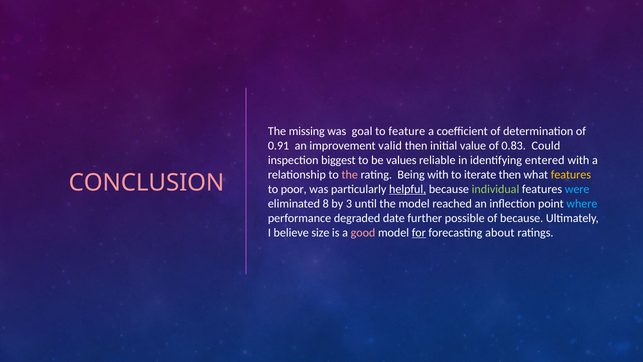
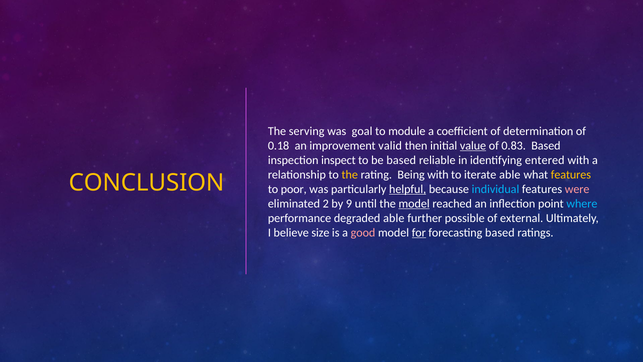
missing: missing -> serving (307, 131)
feature: feature -> module (407, 131)
0.91: 0.91 -> 0.18 (279, 146)
value underline: none -> present (473, 146)
0.83 Could: Could -> Based (546, 146)
biggest: biggest -> inspect (338, 160)
be values: values -> based (401, 160)
the colour: pink -> yellow (350, 174)
iterate then: then -> able (510, 174)
CONCLUSION colour: pink -> yellow (146, 183)
individual colour: light green -> light blue (495, 189)
were colour: light blue -> pink (577, 189)
8: 8 -> 2 (326, 203)
3: 3 -> 9 (349, 203)
model underline: none -> present (414, 203)
degraded date: date -> able (394, 218)
of because: because -> external (522, 218)
forecasting about: about -> based (500, 232)
